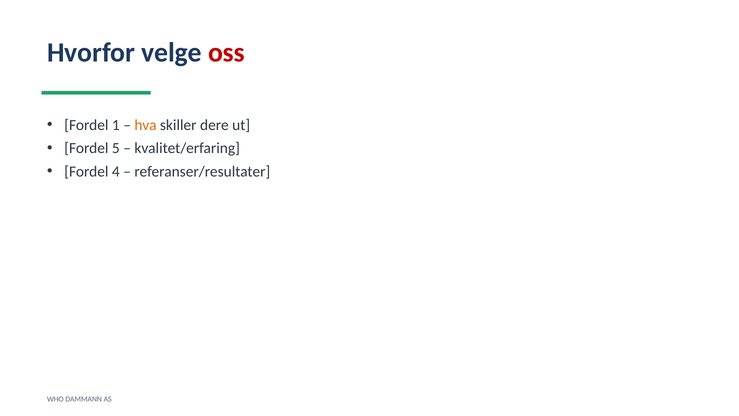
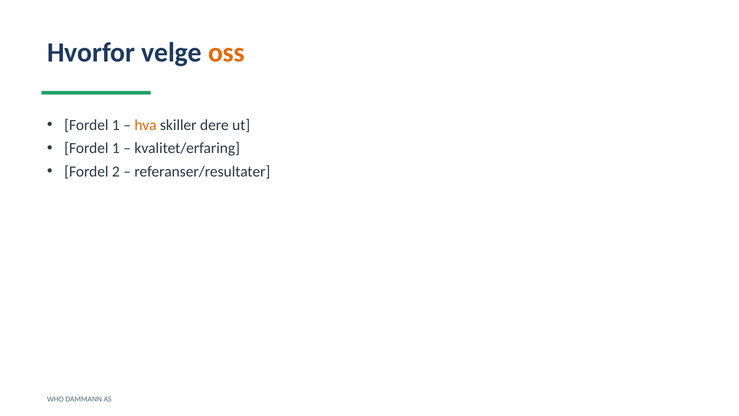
oss colour: red -> orange (227, 53)
5: 5 -> 1 (116, 148)
4: 4 -> 2 (116, 171)
